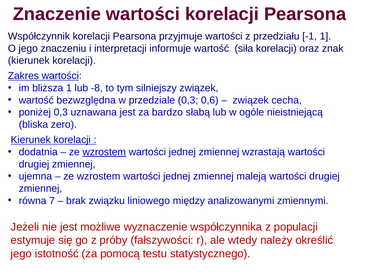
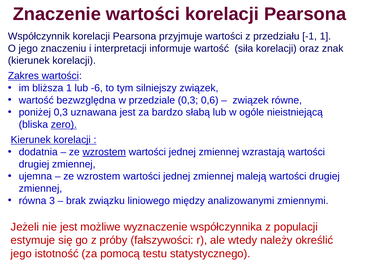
-8: -8 -> -6 (97, 88)
cecha: cecha -> równe (287, 100)
zero underline: none -> present (64, 124)
7: 7 -> 3 (52, 201)
